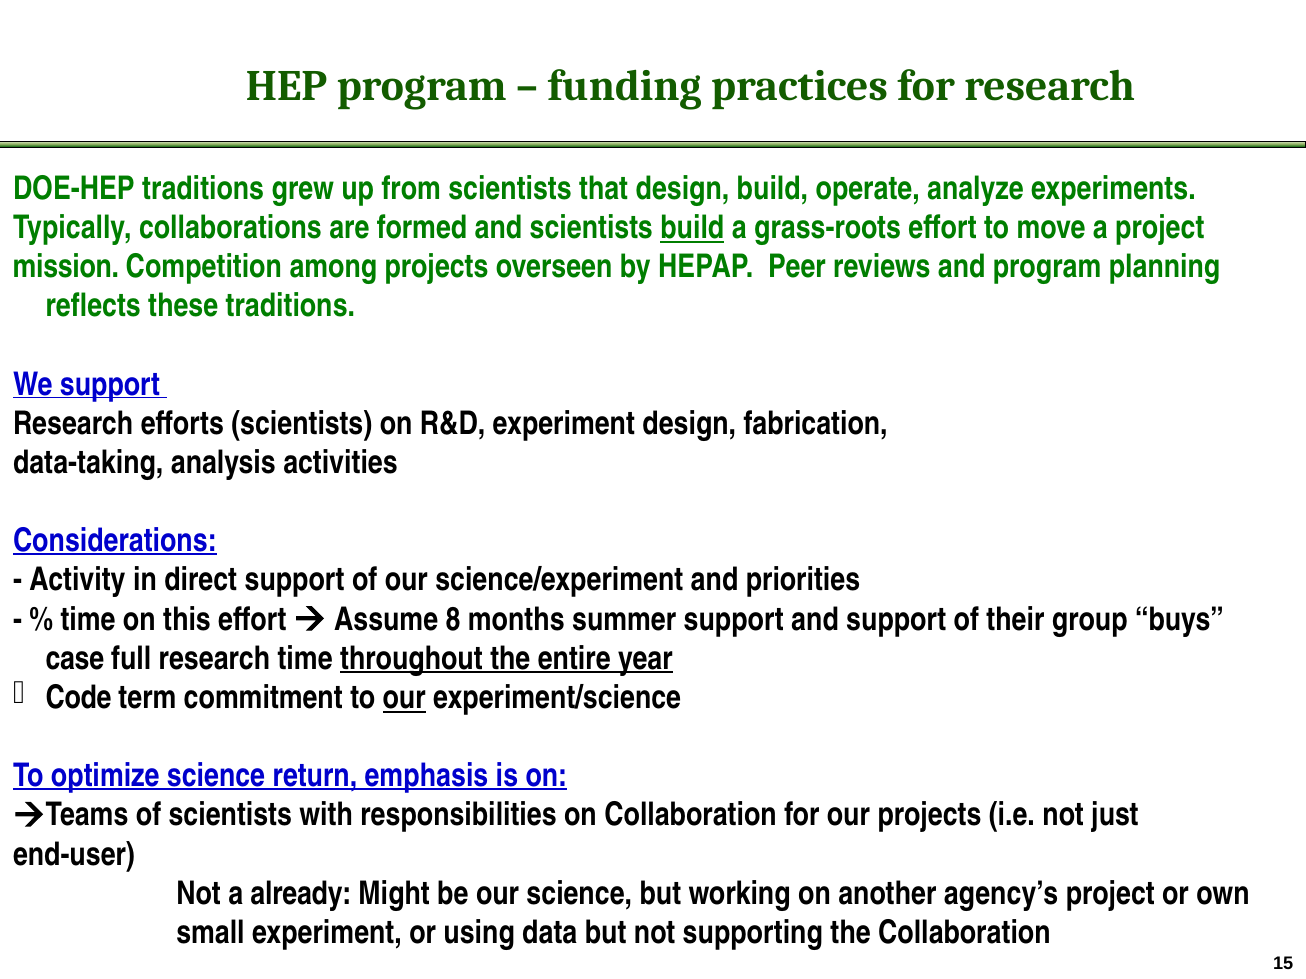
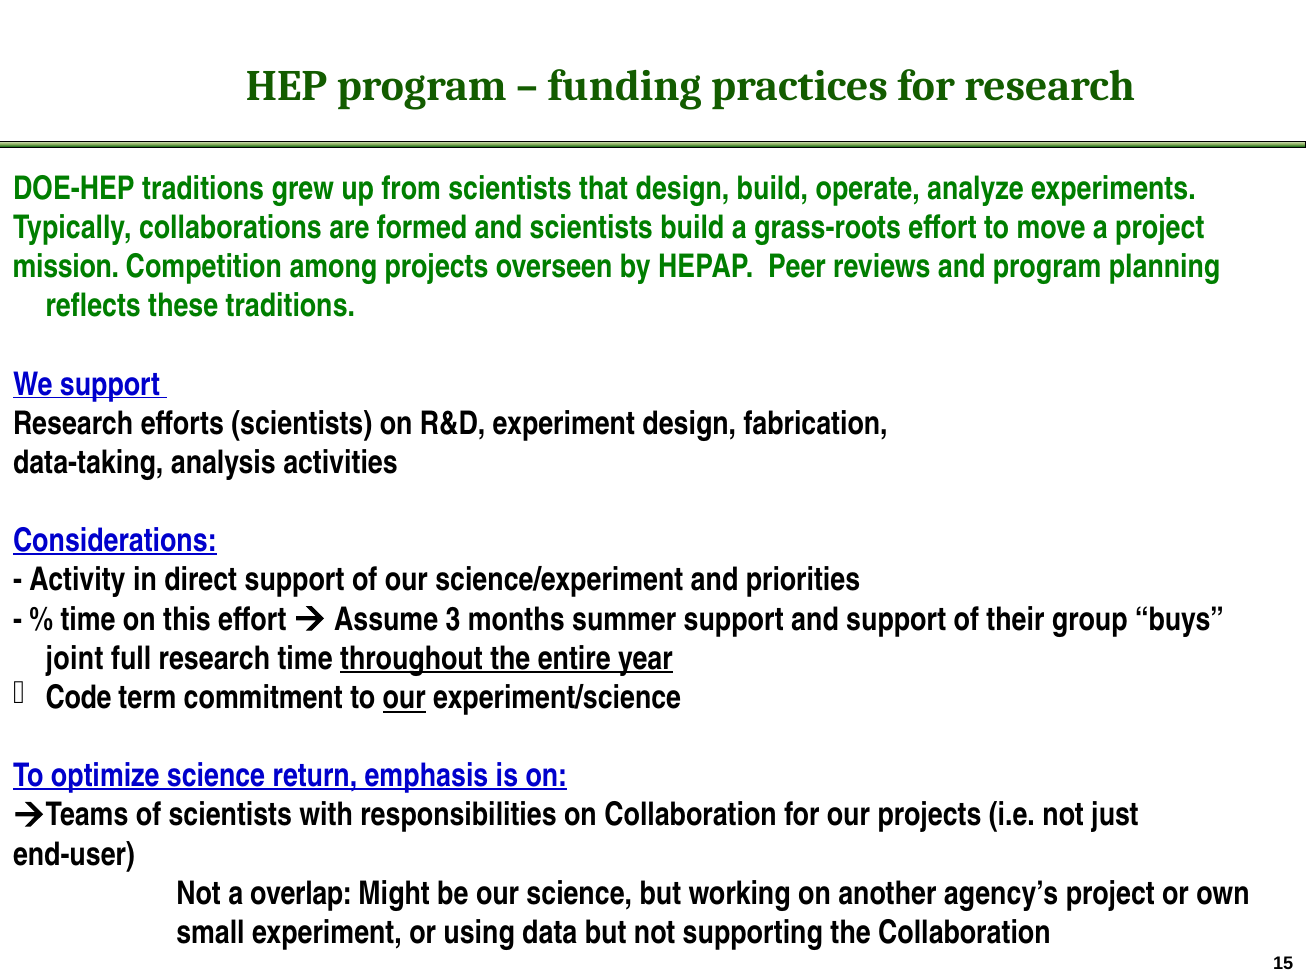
build underline: present -> none (692, 228)
8: 8 -> 3 (453, 620)
case: case -> joint (75, 659)
already: already -> overlap (301, 894)
